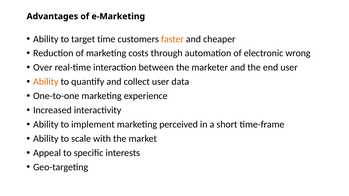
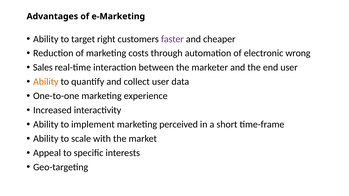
time: time -> right (106, 39)
faster colour: orange -> purple (172, 39)
Over: Over -> Sales (43, 68)
